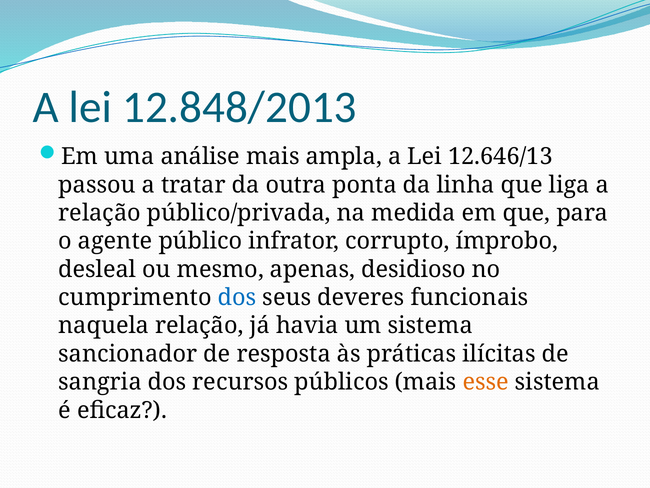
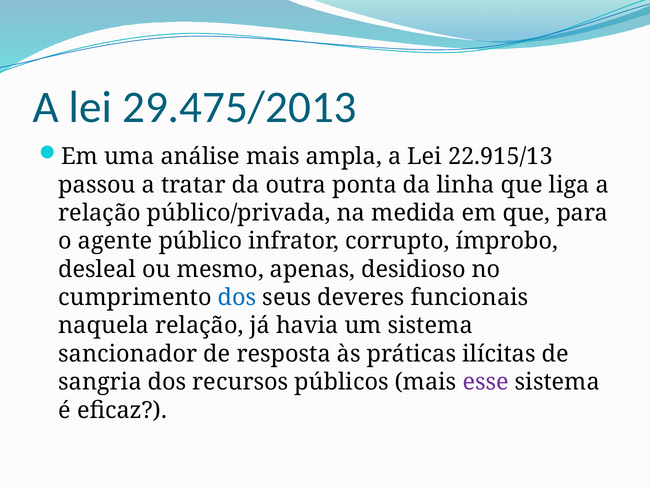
12.848/2013: 12.848/2013 -> 29.475/2013 (239, 107)
12.646/13: 12.646/13 -> 22.915/13 (500, 156)
esse colour: orange -> purple (486, 382)
